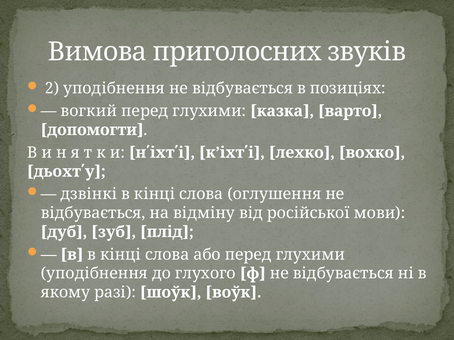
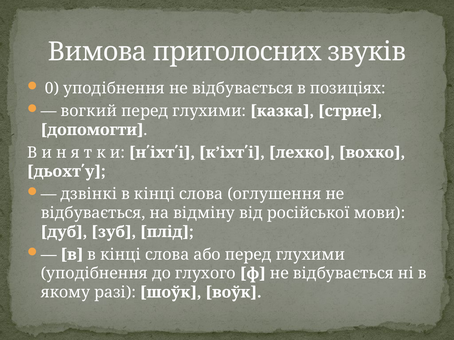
2: 2 -> 0 (52, 88)
варто: варто -> стрие (350, 111)
